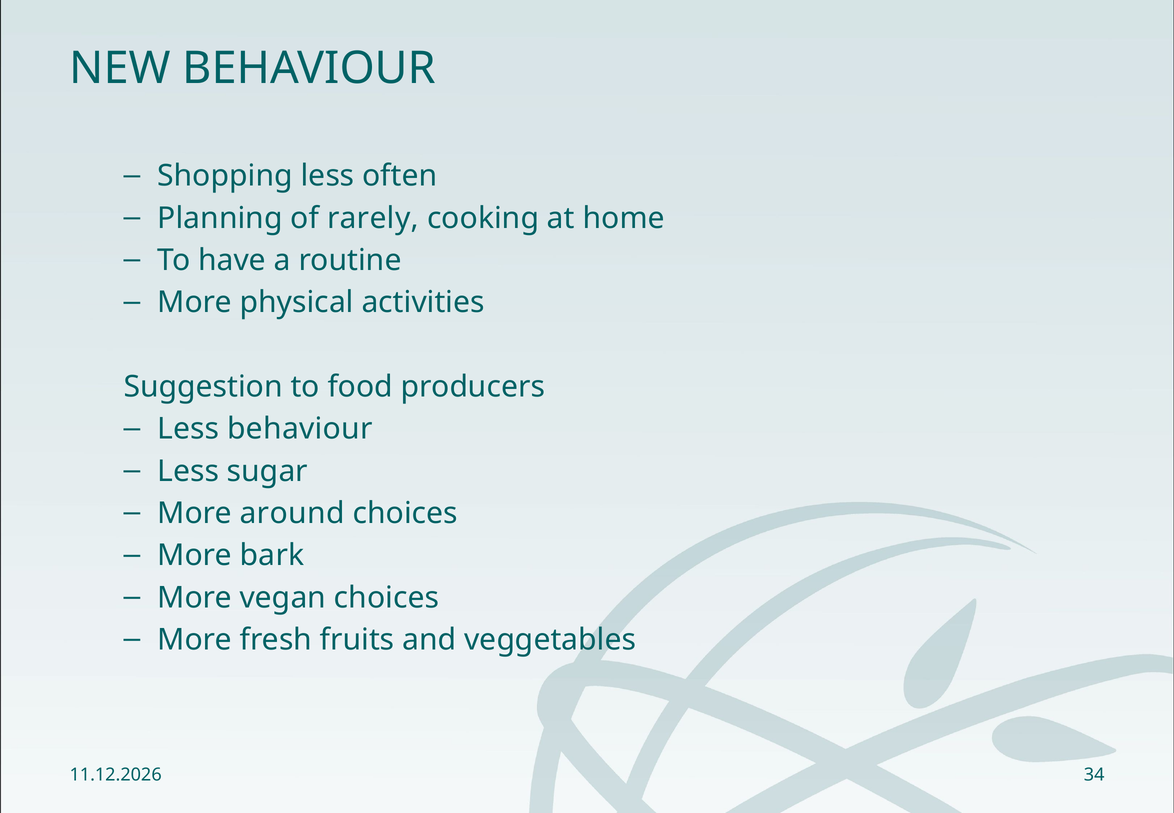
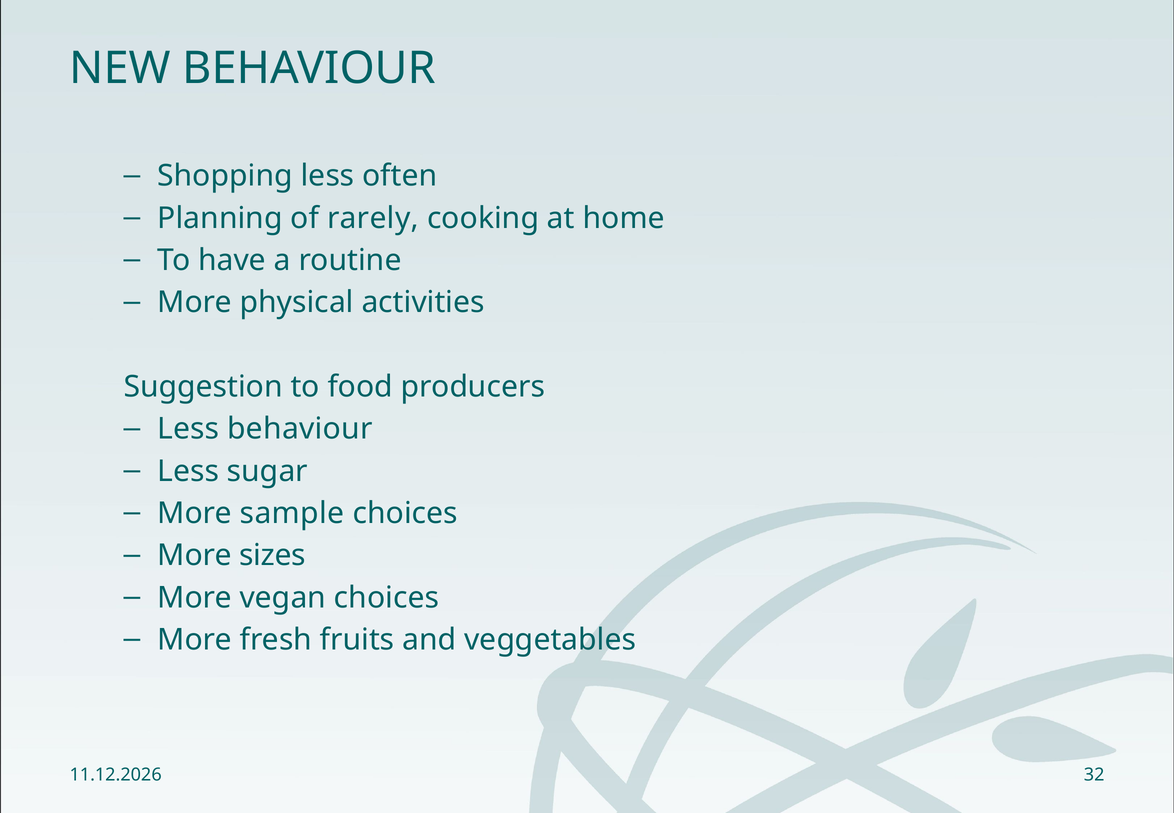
around: around -> sample (292, 513)
bark: bark -> sizes (272, 555)
34: 34 -> 32 (1094, 775)
